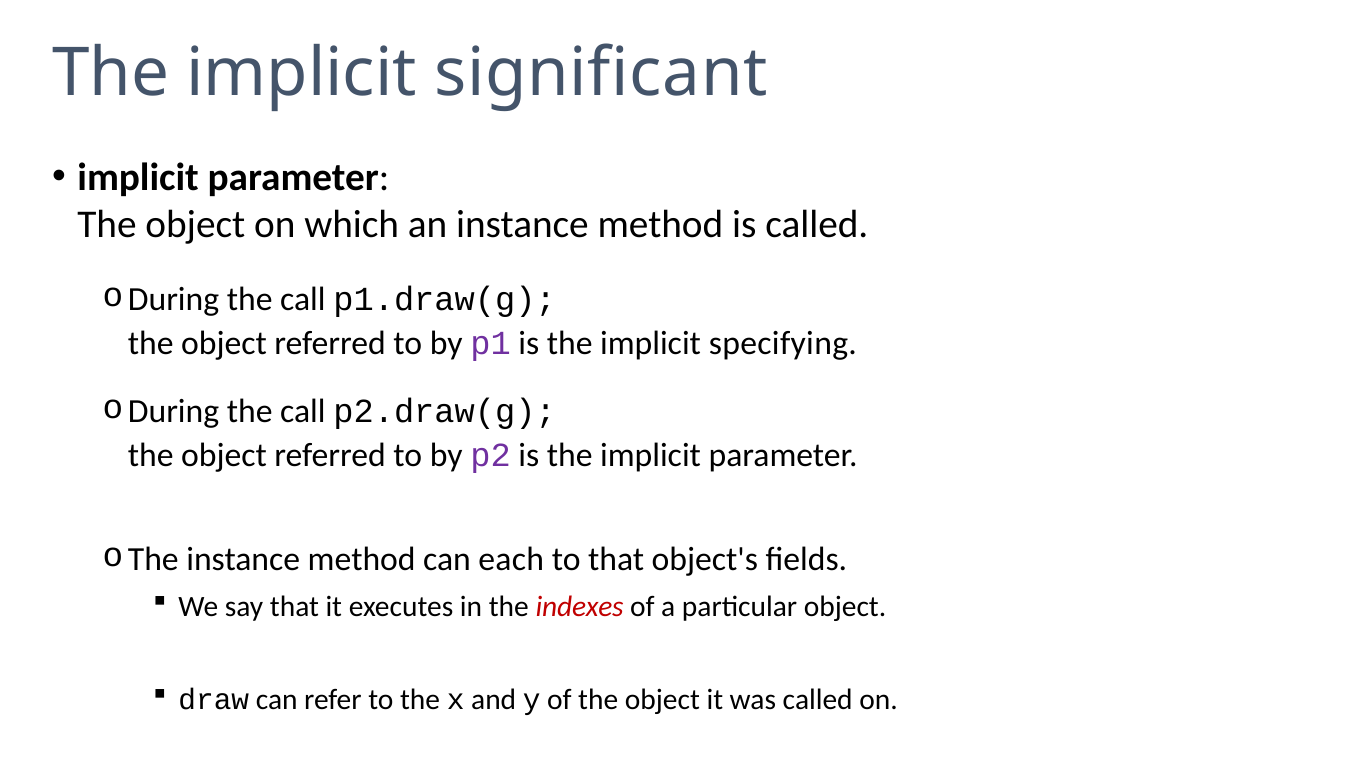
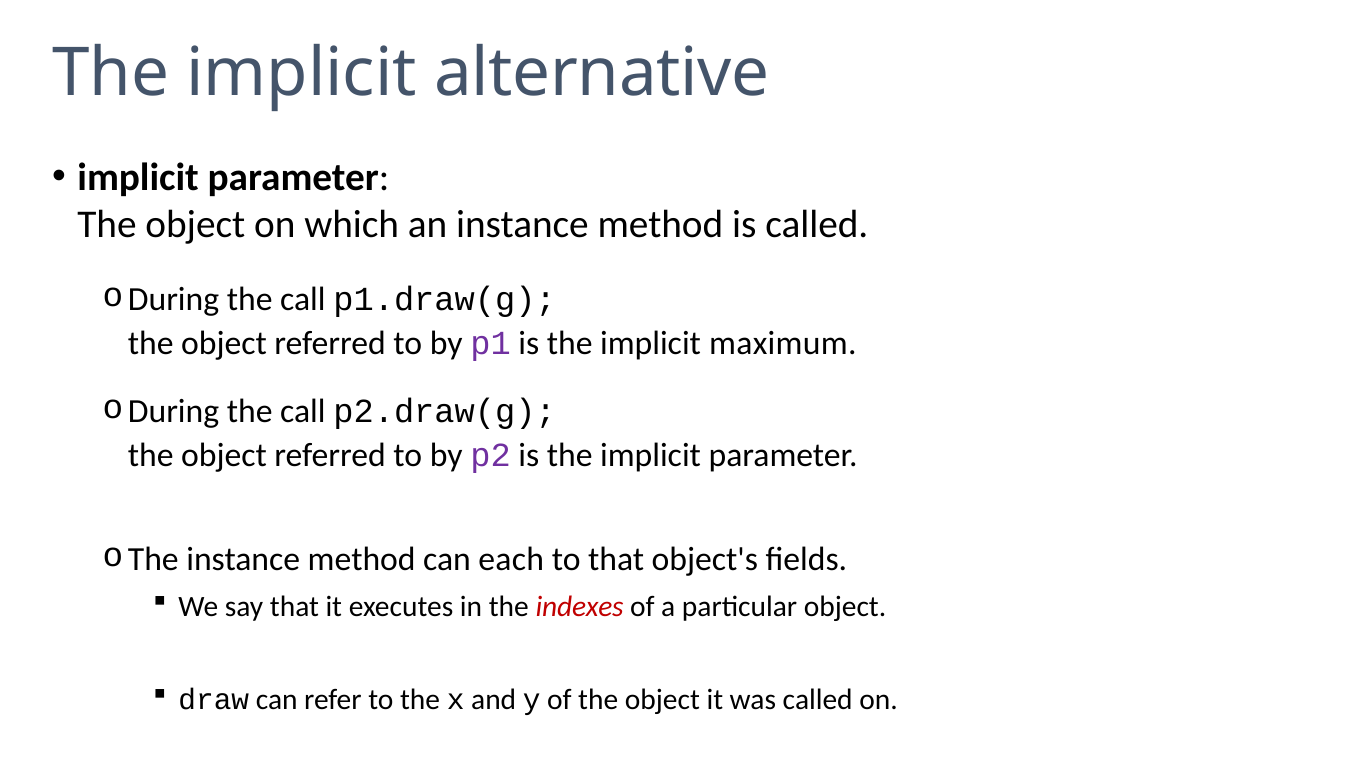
significant: significant -> alternative (602, 73)
specifying: specifying -> maximum (783, 343)
